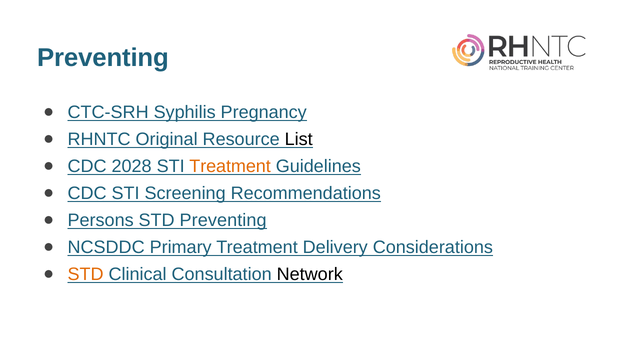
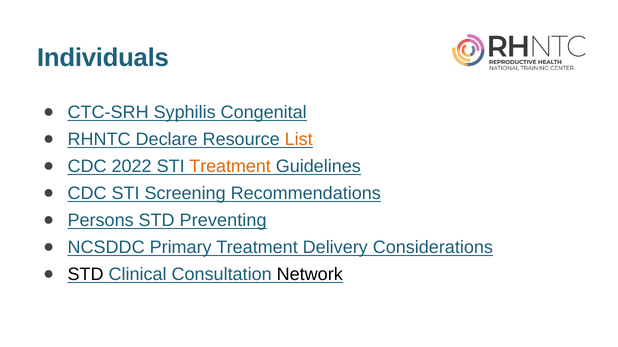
Preventing: Preventing -> Individuals (103, 58)
Pregnancy: Pregnancy -> Congenital (264, 113)
Original: Original -> Declare (167, 140)
List colour: black -> orange (299, 140)
2028: 2028 -> 2022 (132, 167)
STD colour: orange -> black (86, 275)
